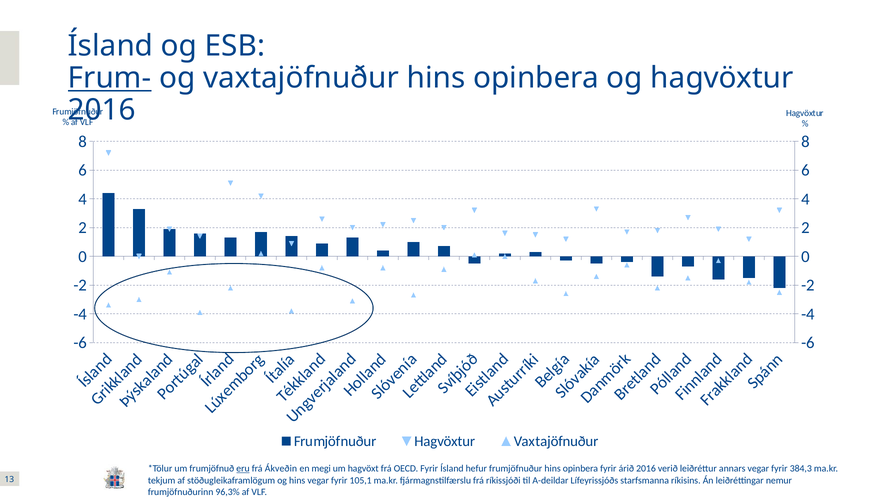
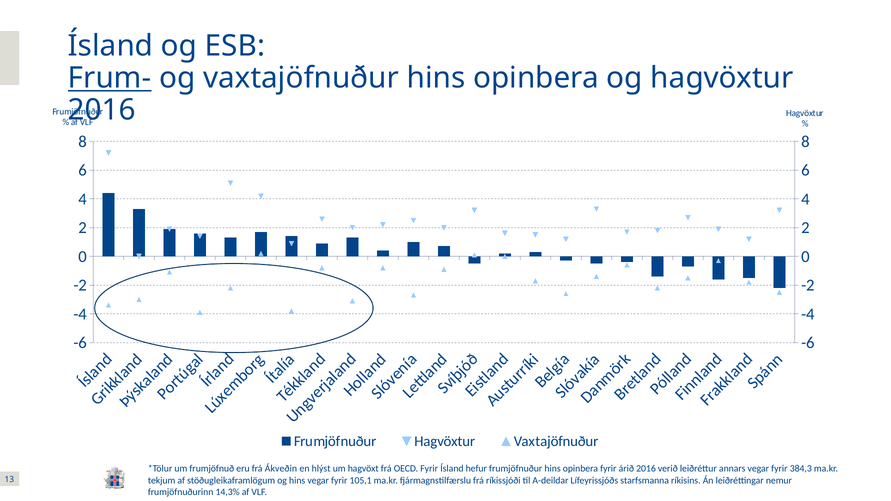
eru underline: present -> none (243, 469)
megi: megi -> hlýst (321, 469)
96,3%: 96,3% -> 14,3% (228, 492)
